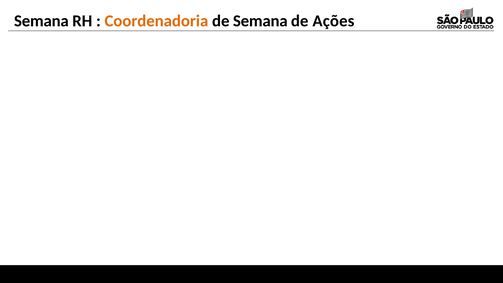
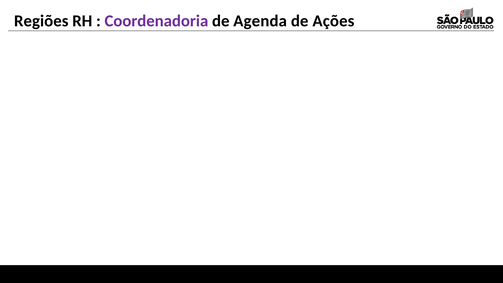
Semana: Semana -> Regiões (41, 21)
Coordenadoria colour: orange -> purple (156, 21)
de Semana: Semana -> Agenda (260, 21)
